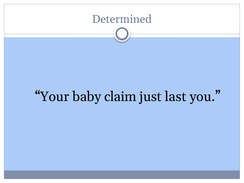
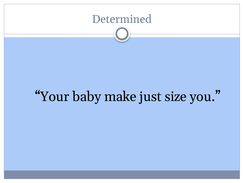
claim: claim -> make (120, 97)
last: last -> size (176, 97)
